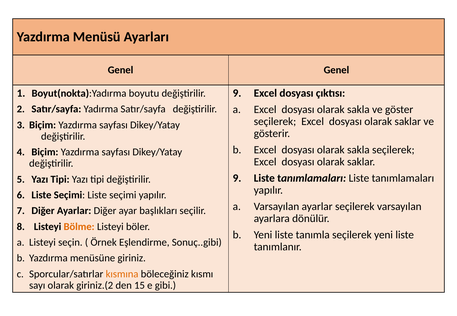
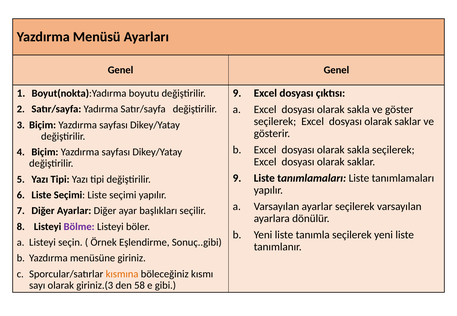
Bölme colour: orange -> purple (79, 227)
giriniz.(2: giriniz.(2 -> giriniz.(3 (95, 286)
15: 15 -> 58 (140, 286)
